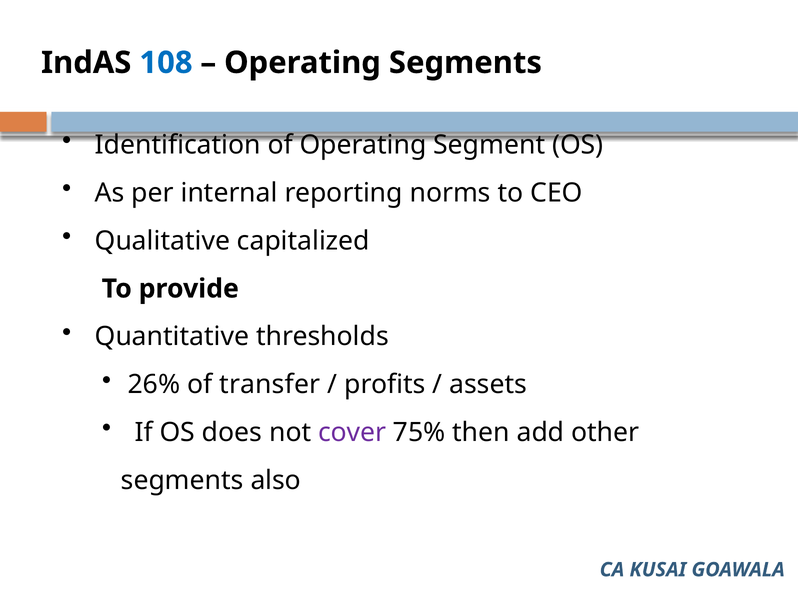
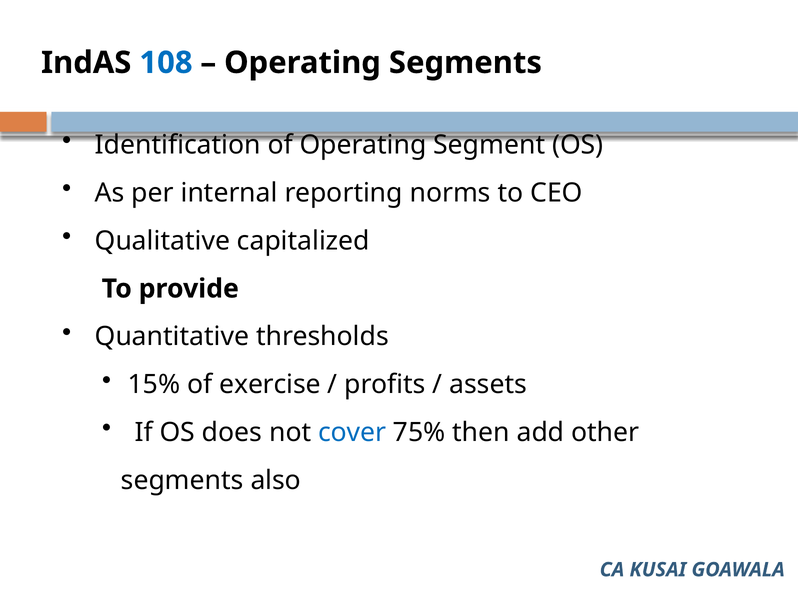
26%: 26% -> 15% (154, 384)
transfer: transfer -> exercise (270, 384)
cover colour: purple -> blue (352, 432)
